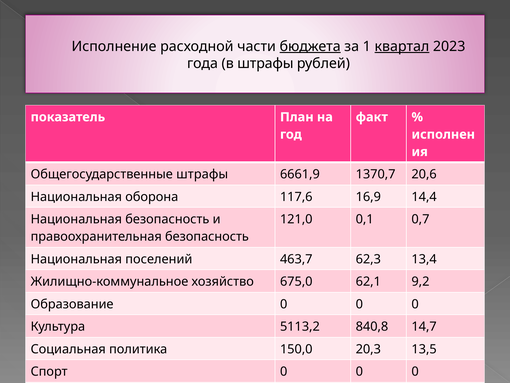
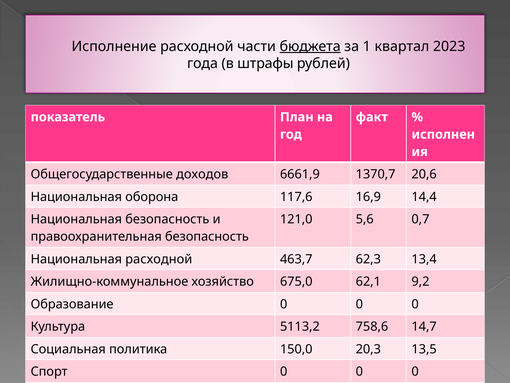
квартал underline: present -> none (402, 46)
Общегосударственные штрафы: штрафы -> доходов (202, 174)
0,1: 0,1 -> 5,6 (365, 219)
Национальная поселений: поселений -> расходной (159, 259)
840,8: 840,8 -> 758,6 (372, 326)
